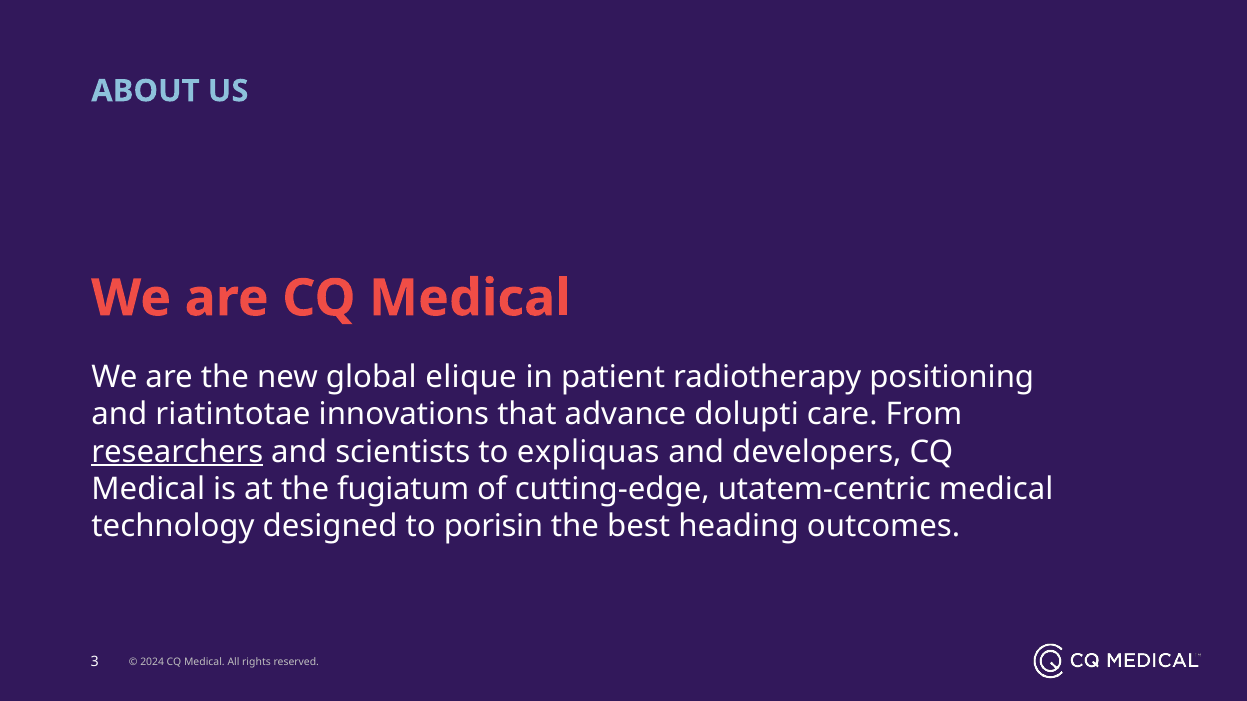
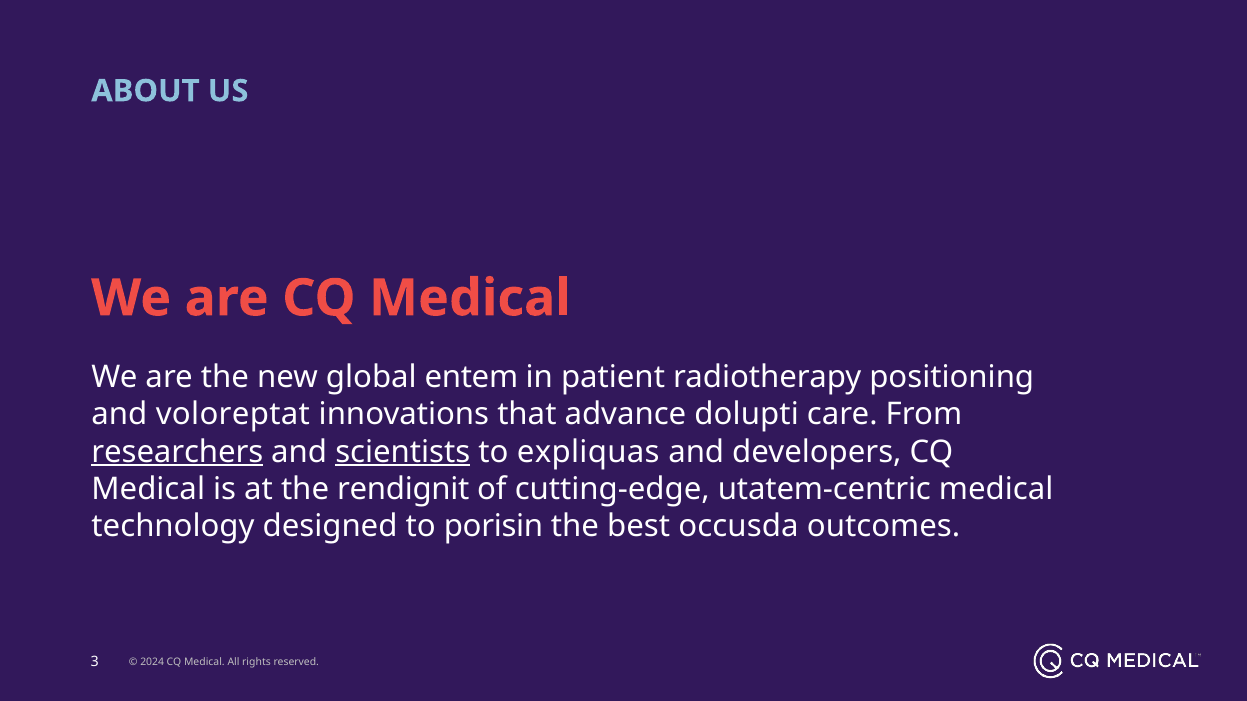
elique: elique -> entem (471, 377)
riatintotae: riatintotae -> voloreptat (233, 415)
scientists underline: none -> present (403, 452)
fugiatum: fugiatum -> rendignit (403, 490)
heading: heading -> occusda (738, 527)
